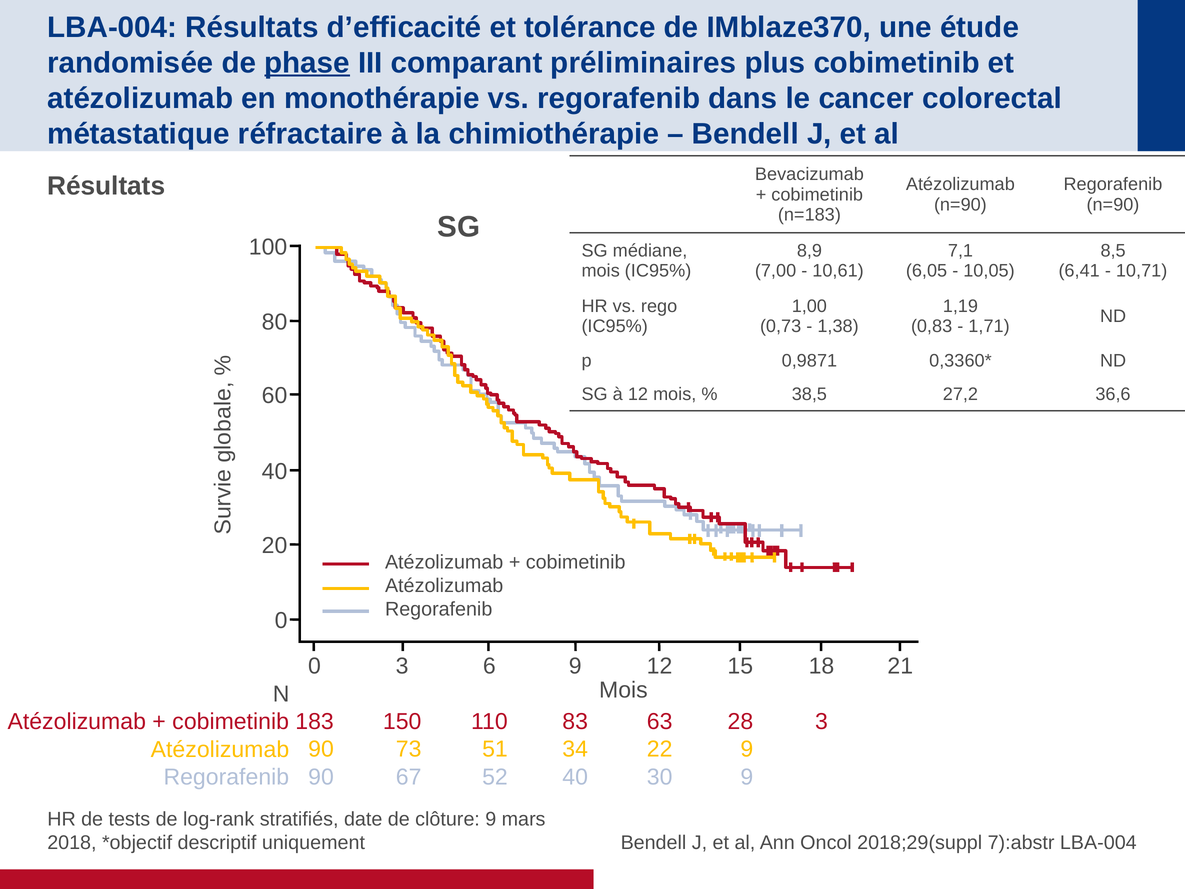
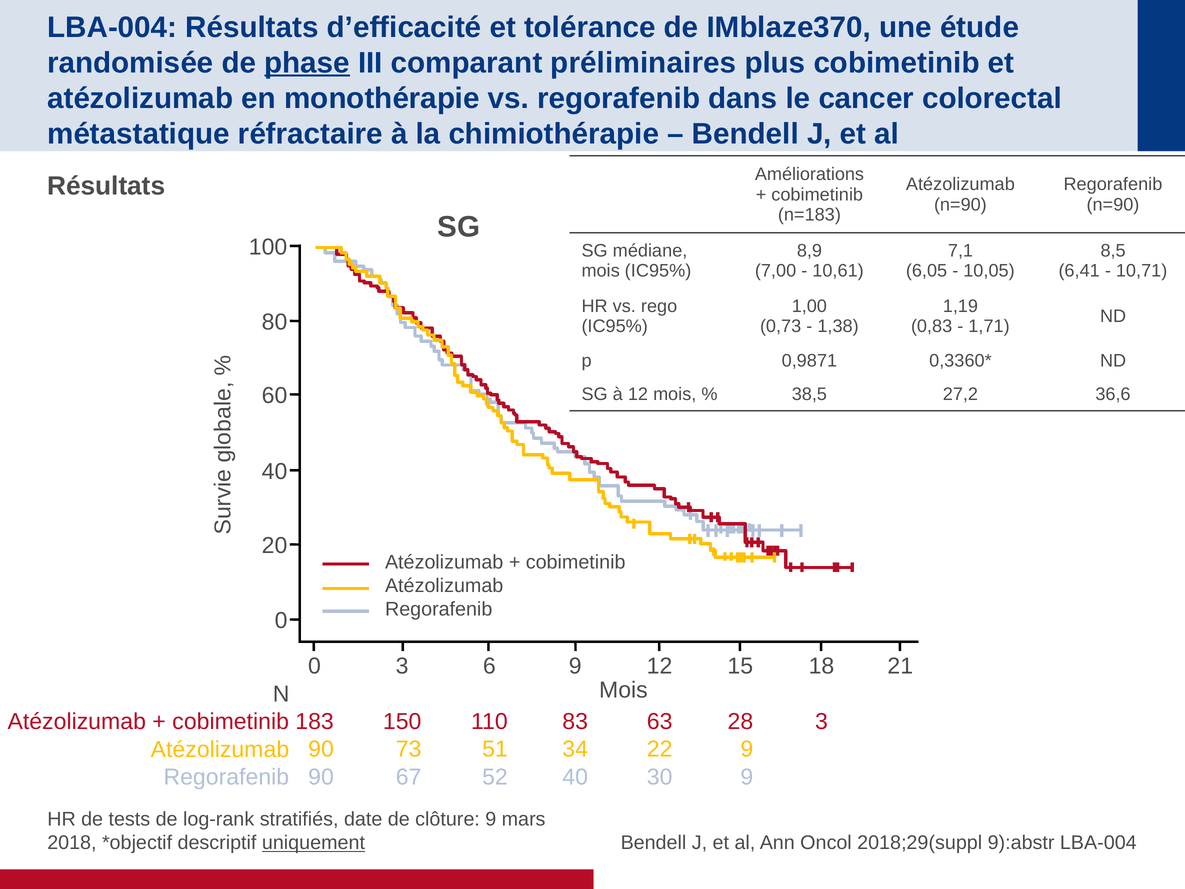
Bevacizumab: Bevacizumab -> Améliorations (809, 174)
uniquement underline: none -> present (313, 843)
7):abstr: 7):abstr -> 9):abstr (1021, 843)
